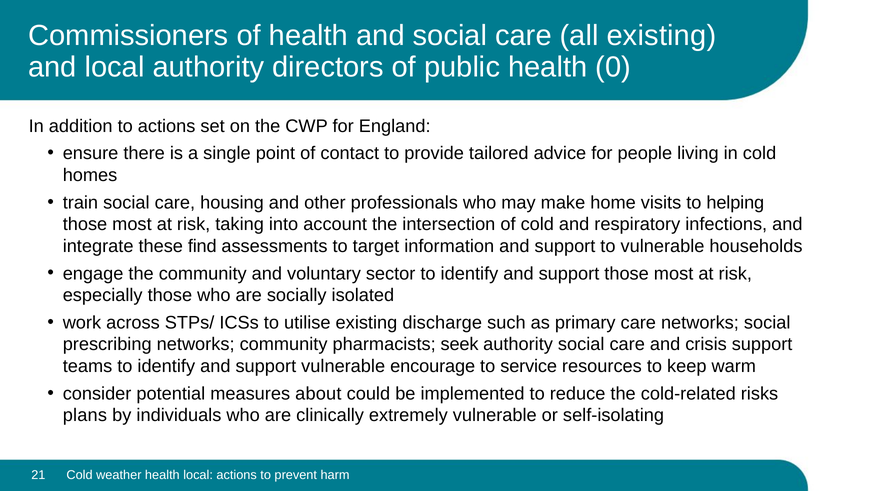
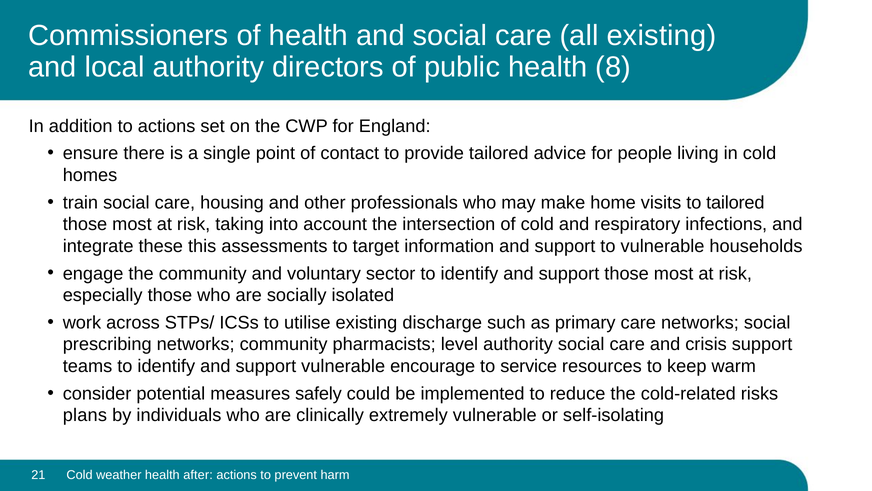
0: 0 -> 8 (613, 67)
to helping: helping -> tailored (735, 202)
find: find -> this (202, 246)
seek: seek -> level (459, 344)
about: about -> safely (319, 393)
health local: local -> after (198, 474)
